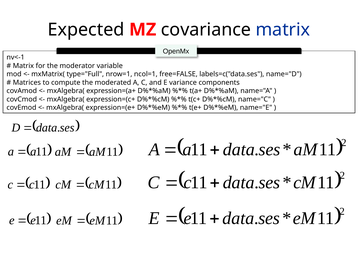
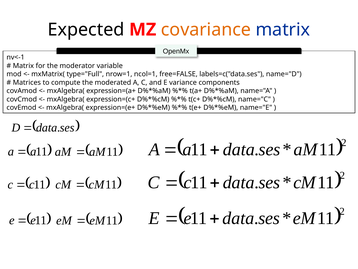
covariance colour: black -> orange (206, 30)
